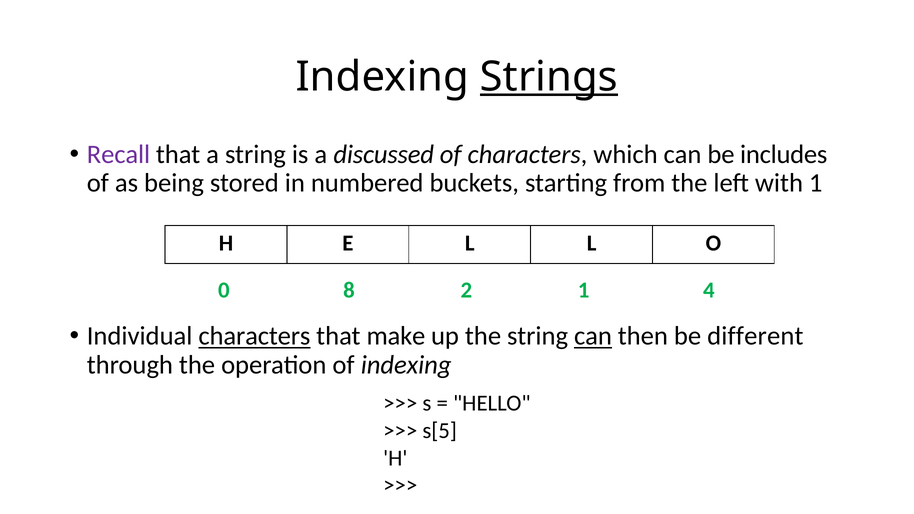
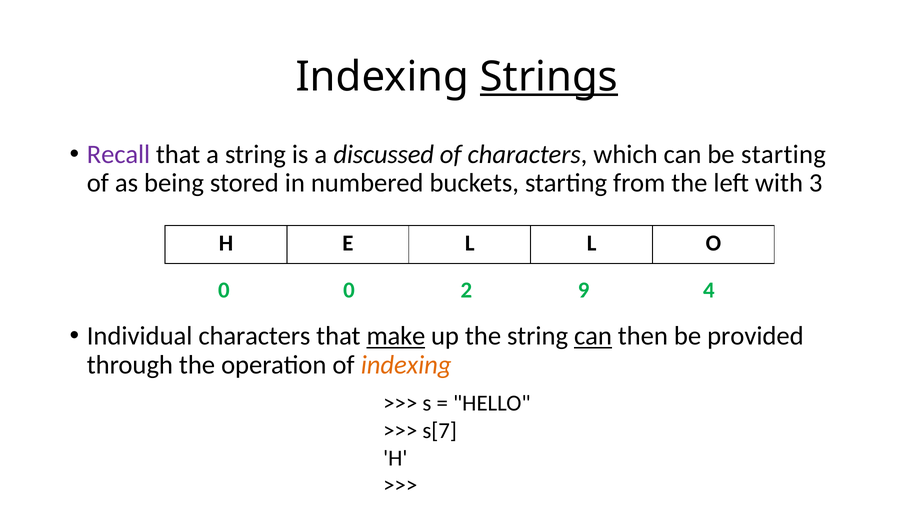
be includes: includes -> starting (783, 154)
with 1: 1 -> 3 (816, 183)
0 8: 8 -> 0 (349, 290)
2 1: 1 -> 9 (584, 290)
characters underline: present -> none (254, 336)
make underline: none -> present (396, 336)
different: different -> provided (755, 336)
indexing colour: black -> orange (406, 365)
s[5: s[5 -> s[7 (440, 431)
